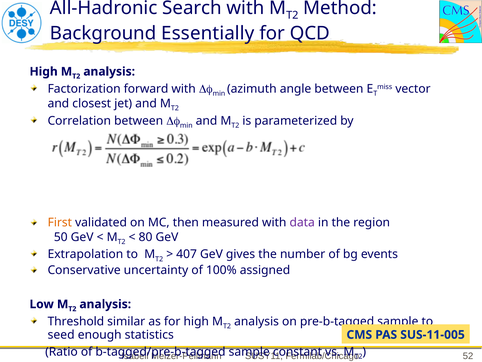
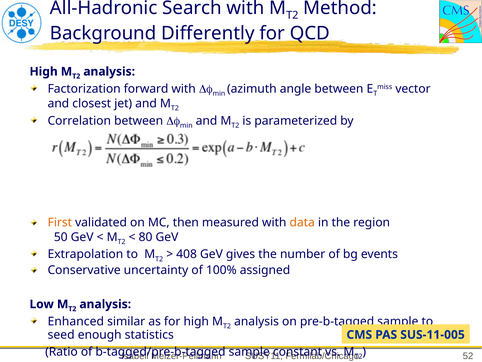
Essentially: Essentially -> Differently (208, 33)
data colour: purple -> orange (302, 222)
407: 407 -> 408 (187, 254)
Threshold: Threshold -> Enhanced (76, 321)
